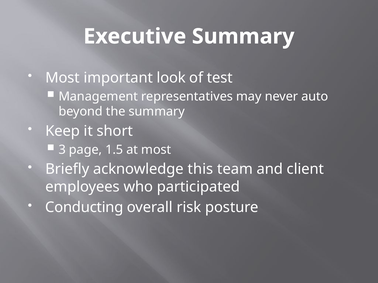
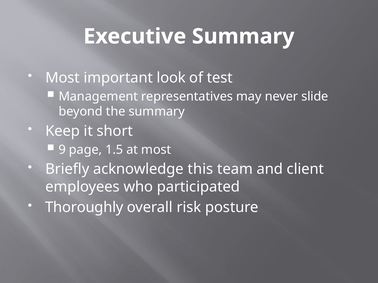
auto: auto -> slide (315, 97)
3: 3 -> 9 (62, 150)
Conducting: Conducting -> Thoroughly (84, 208)
